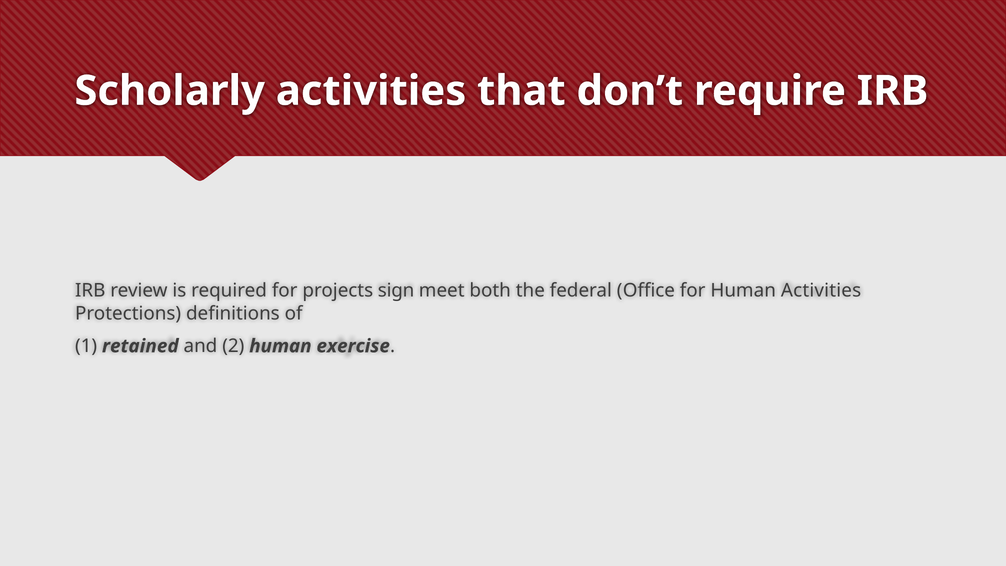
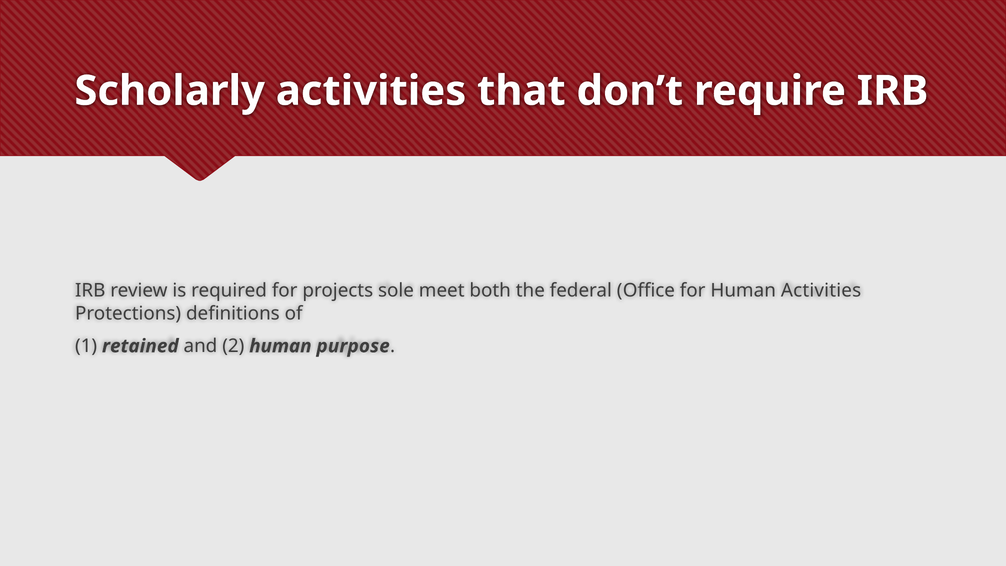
sign: sign -> sole (396, 291)
exercise: exercise -> purpose (353, 346)
